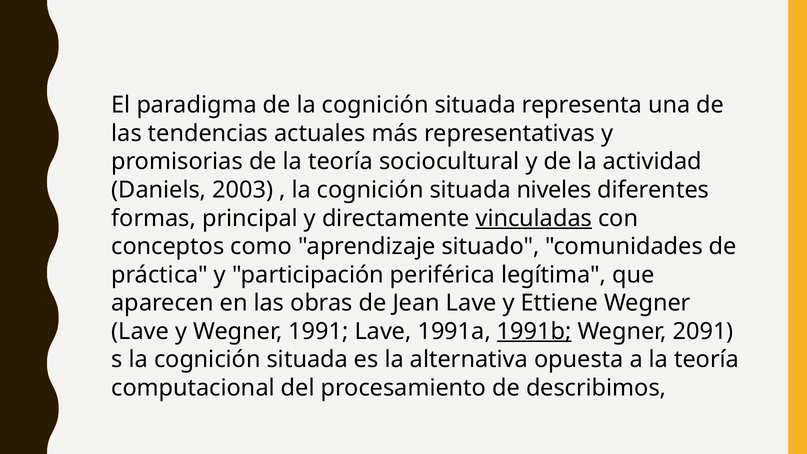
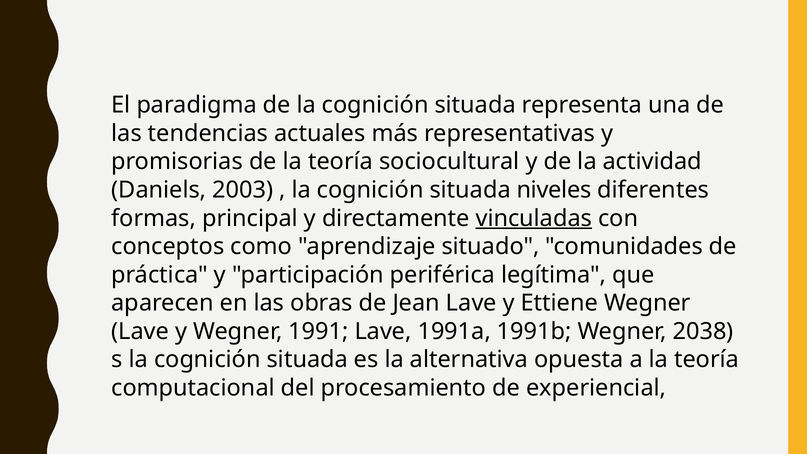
1991b underline: present -> none (534, 331)
2091: 2091 -> 2038 (703, 331)
describimos: describimos -> experiencial (596, 388)
